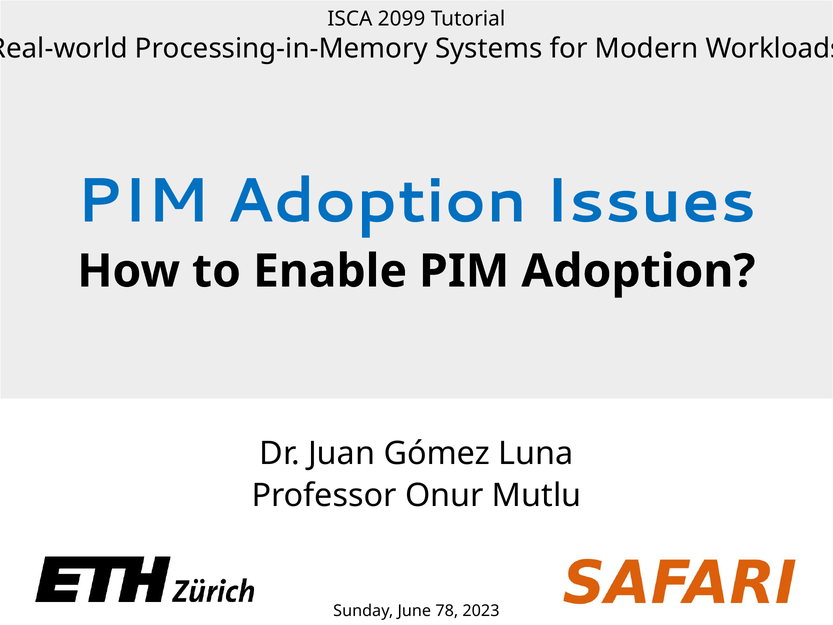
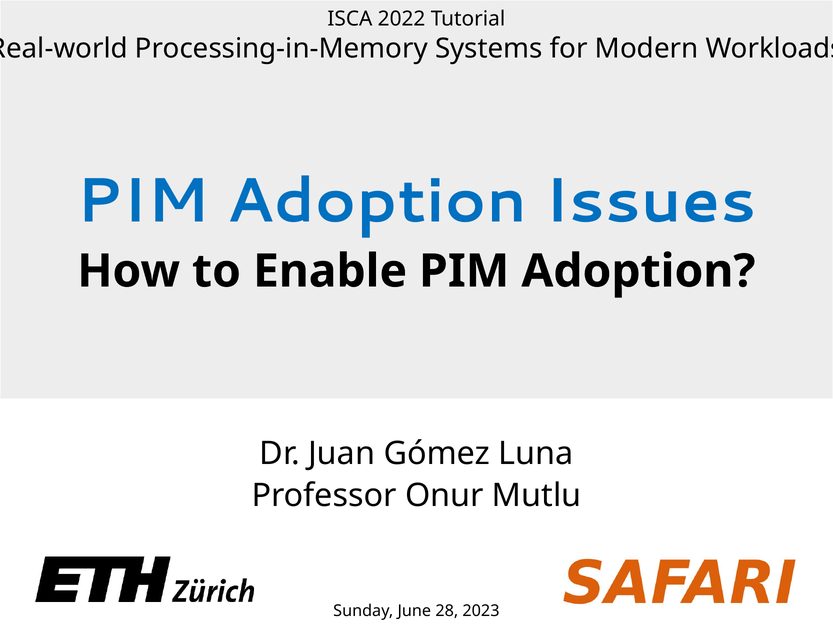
2099: 2099 -> 2022 (402, 19)
78: 78 -> 28 (447, 611)
